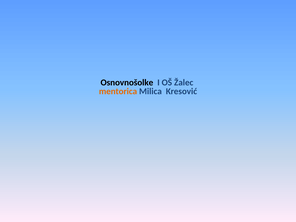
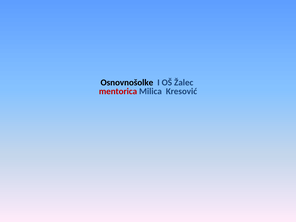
mentorica colour: orange -> red (118, 91)
